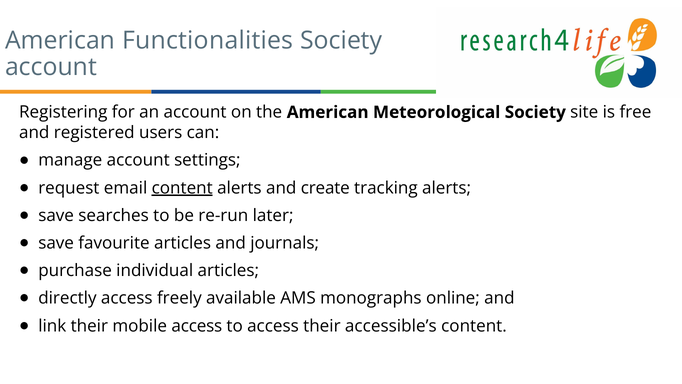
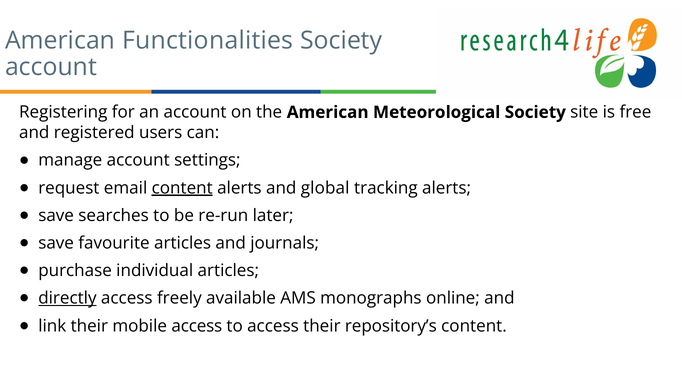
create: create -> global (325, 188)
directly underline: none -> present (67, 298)
accessible’s: accessible’s -> repository’s (391, 326)
